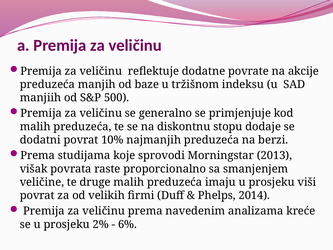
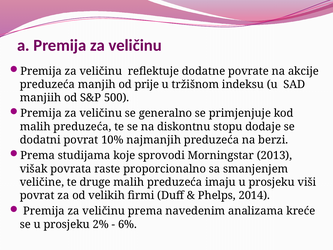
baze: baze -> prije (147, 84)
